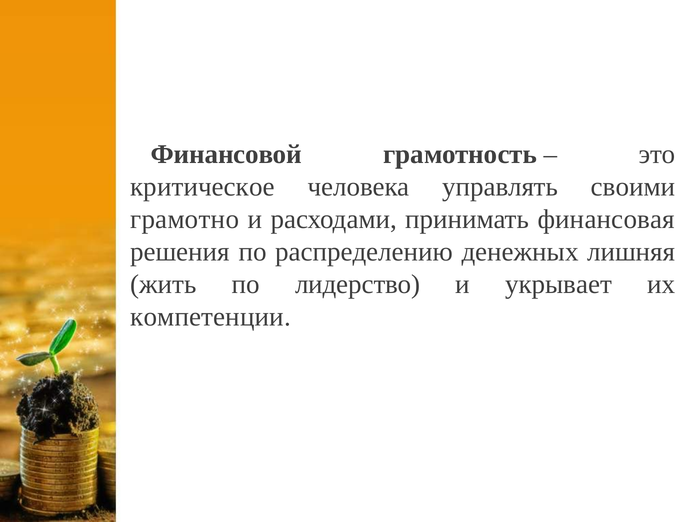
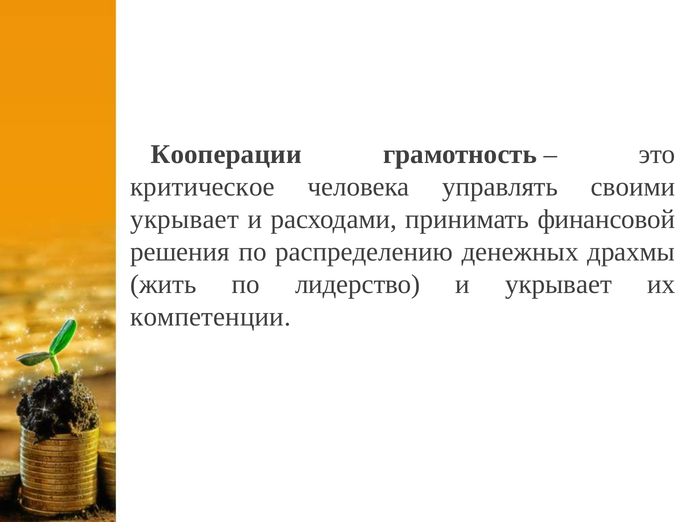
Финансовой: Финансовой -> Кооперации (226, 154)
грамотно: грамотно -> укрывает (185, 219)
финансовая: финансовая -> финансовой (606, 219)
лишняя: лишняя -> драхмы (631, 252)
